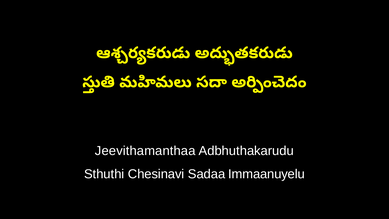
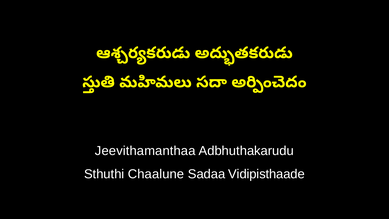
Chesinavi: Chesinavi -> Chaalune (156, 174)
Immaanuyelu: Immaanuyelu -> Vidipisthaade (266, 174)
